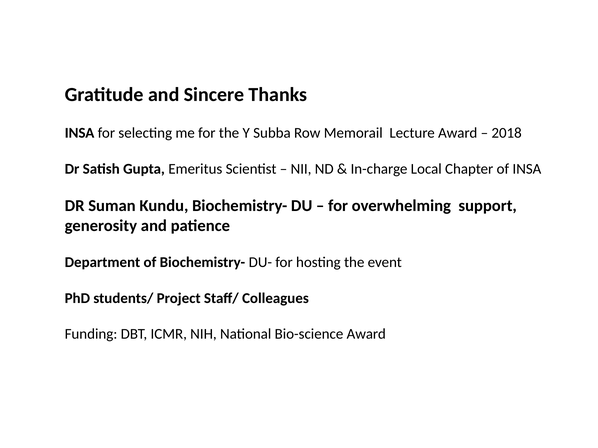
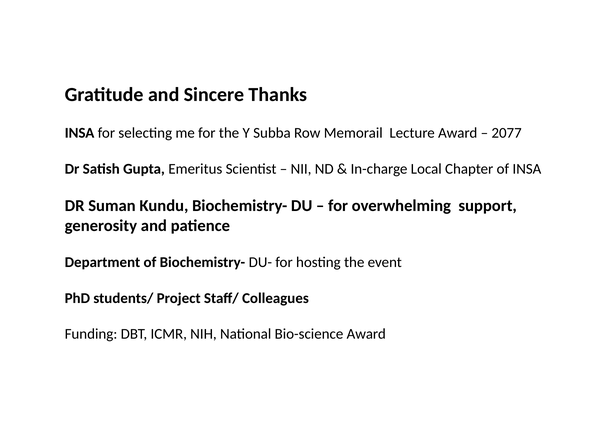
2018: 2018 -> 2077 (507, 133)
